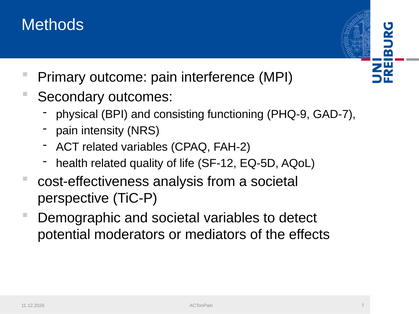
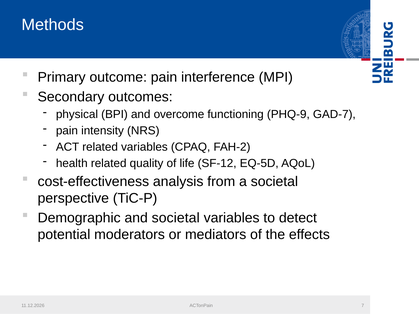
consisting: consisting -> overcome (179, 114)
